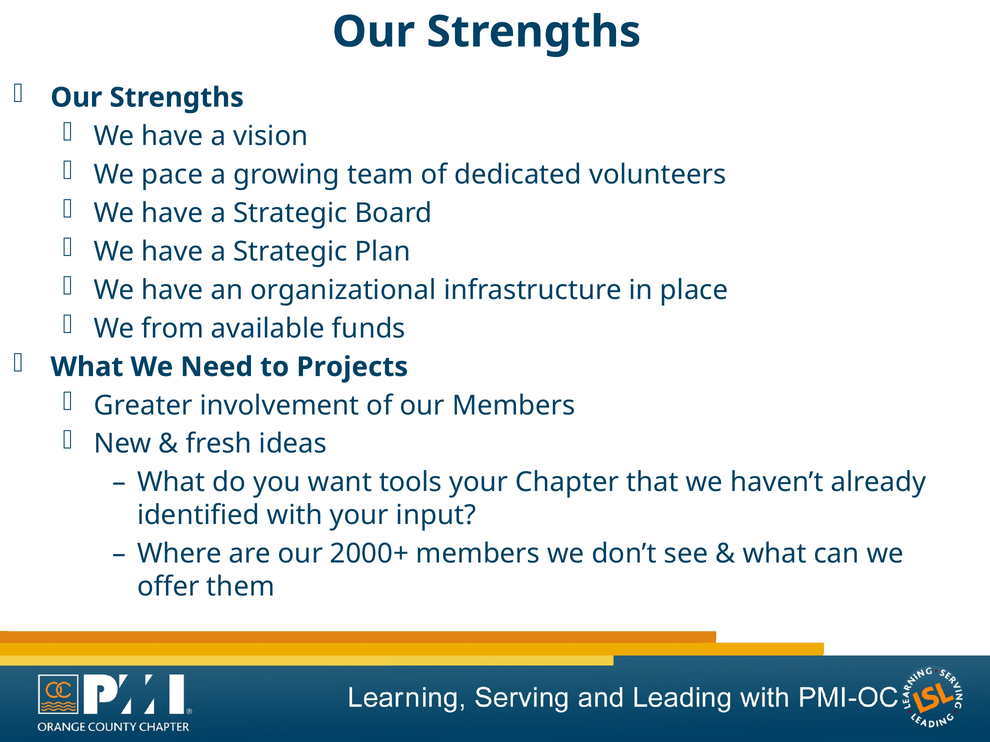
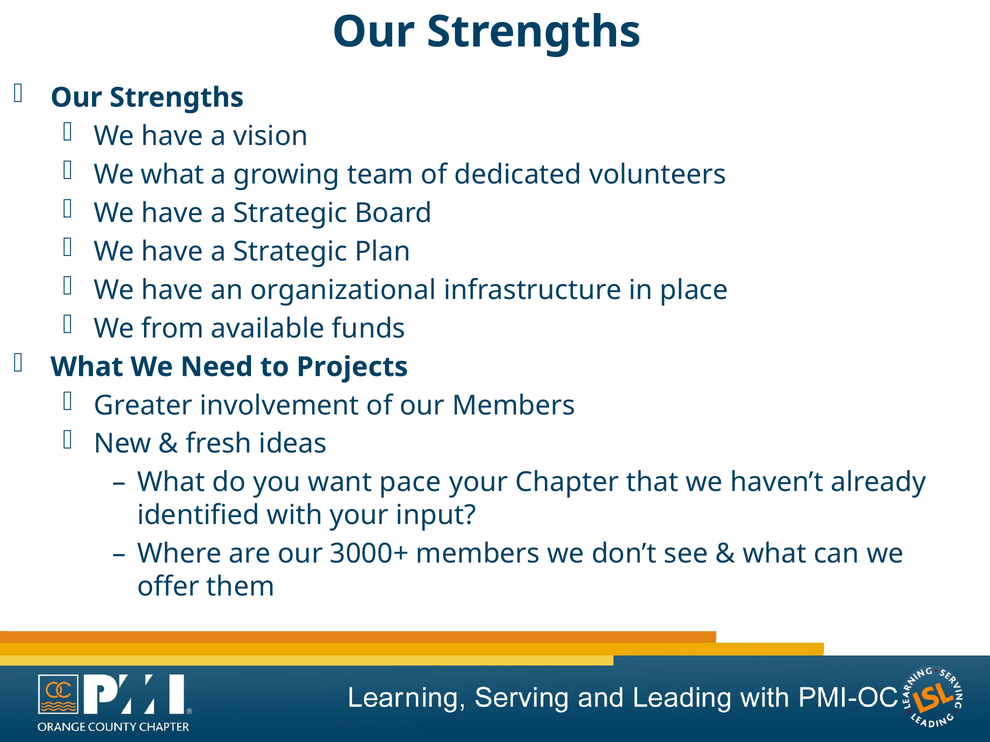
We pace: pace -> what (173, 175)
tools: tools -> pace (410, 483)
2000+: 2000+ -> 3000+ (369, 554)
